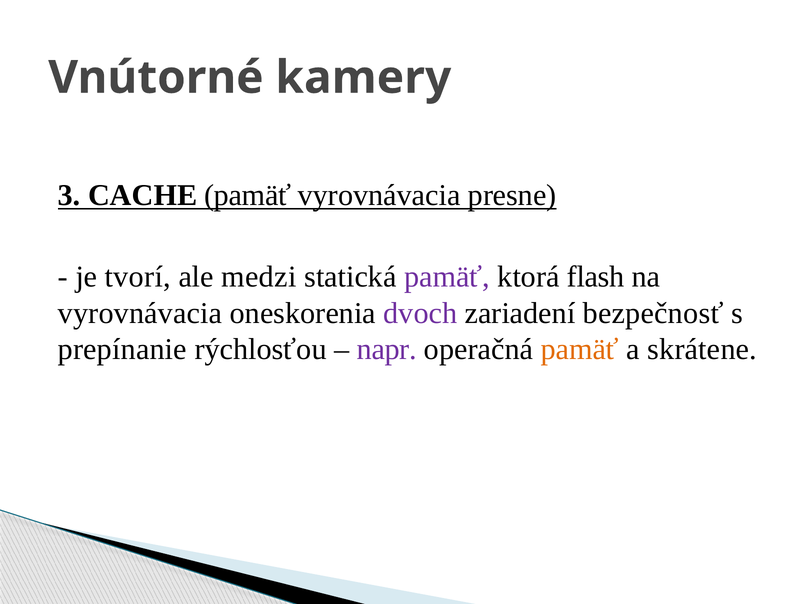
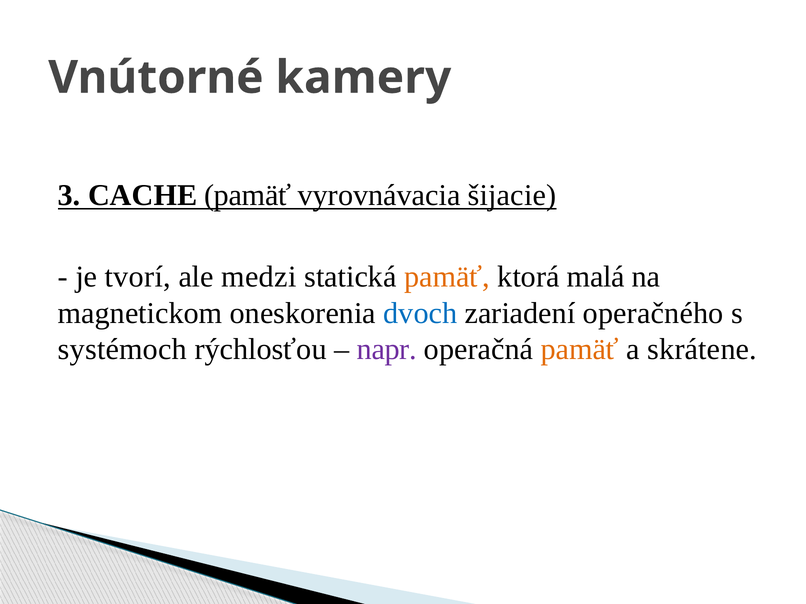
presne: presne -> šijacie (512, 196)
pamäť colour: purple -> orange (447, 277)
flash: flash -> malá (596, 277)
vyrovnávacia: vyrovnávacia -> magnetickom (140, 313)
dvoch colour: purple -> blue (420, 313)
bezpečnosť: bezpečnosť -> operačného (653, 313)
prepínanie: prepínanie -> systémoch (122, 350)
